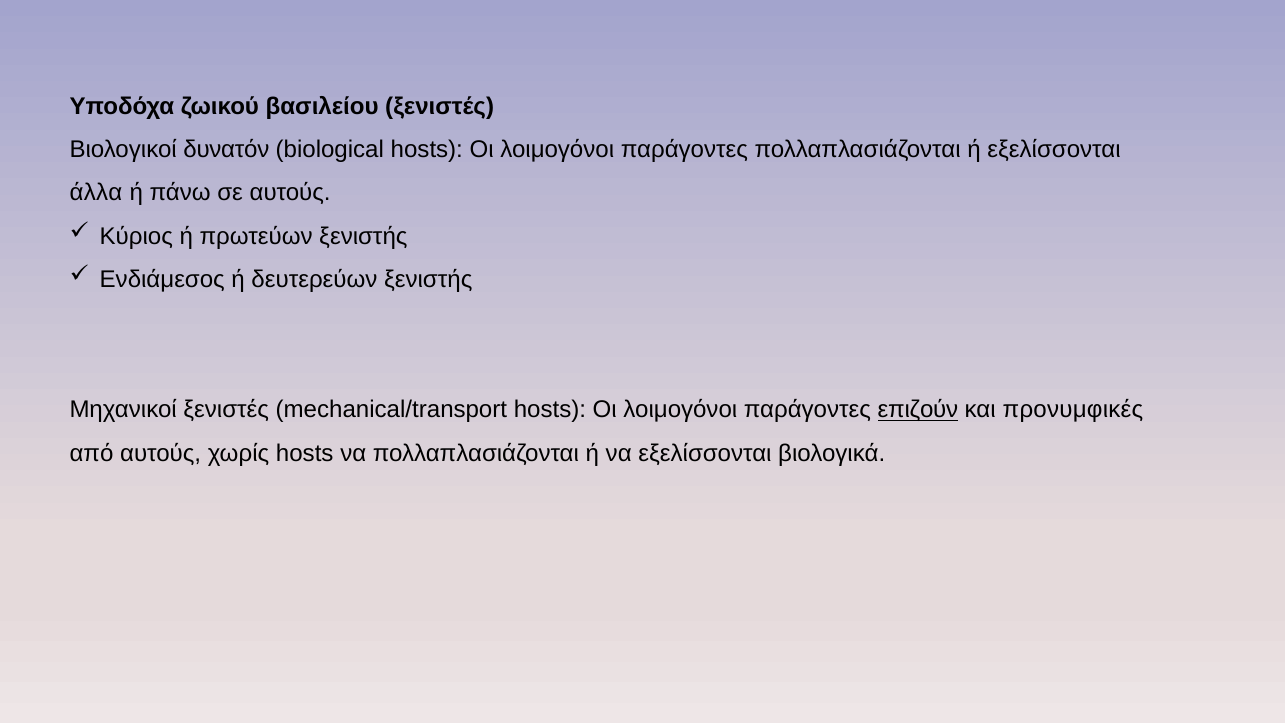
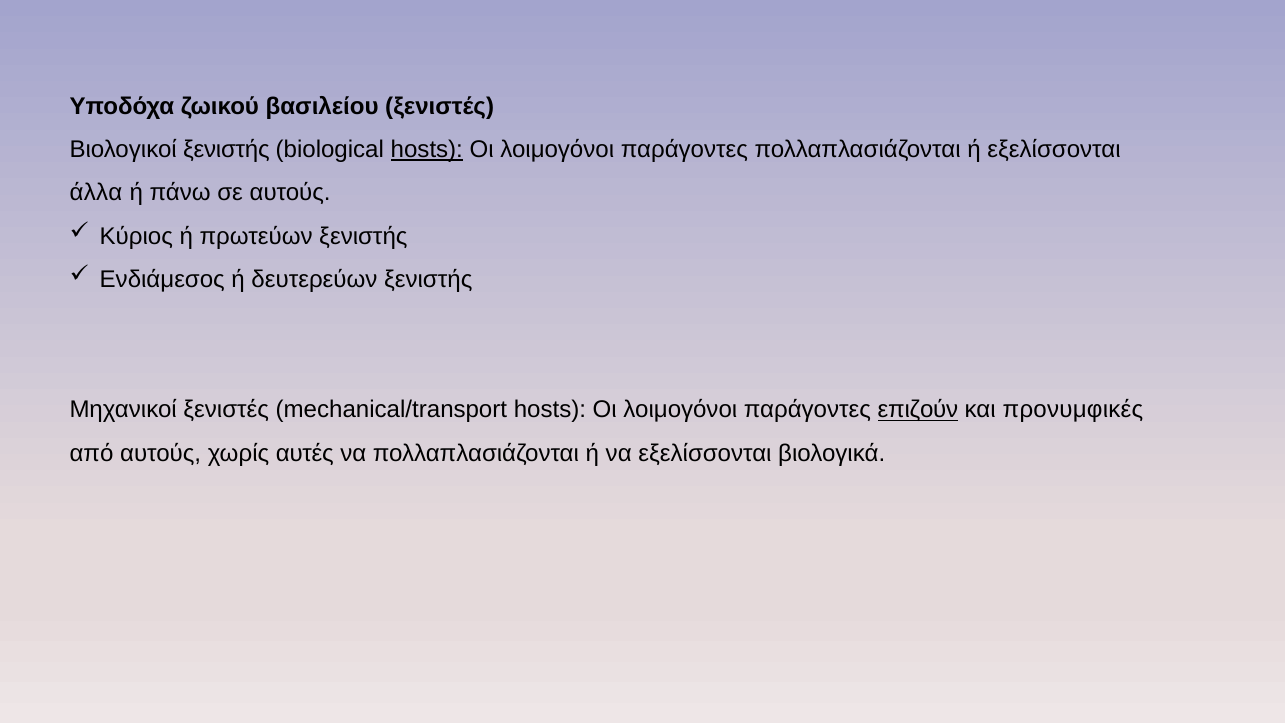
Βιολογικοί δυνατόν: δυνατόν -> ξενιστής (226, 150)
hosts underline: none -> present (427, 150)
χωρίς hosts: hosts -> αυτές (305, 453)
